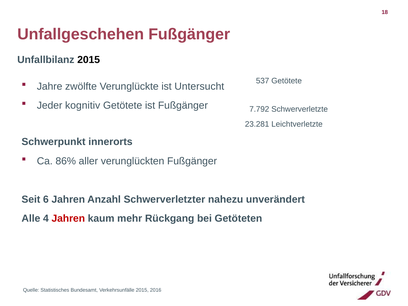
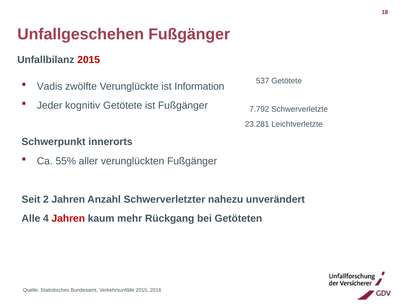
2015 colour: black -> red (89, 60)
Jahre: Jahre -> Vadis (50, 86)
Untersucht: Untersucht -> Information (199, 86)
86%: 86% -> 55% (66, 161)
6: 6 -> 2 (46, 199)
